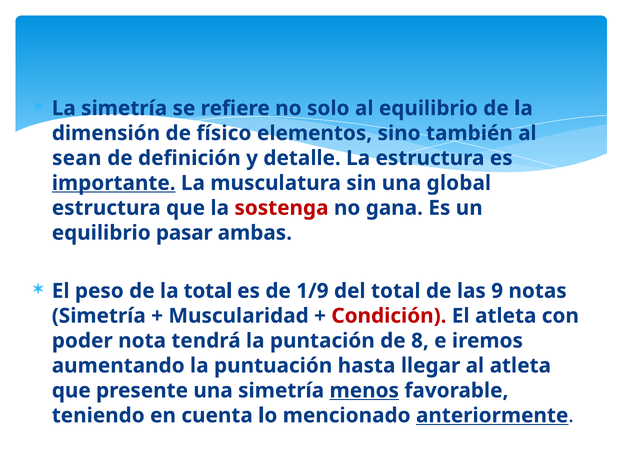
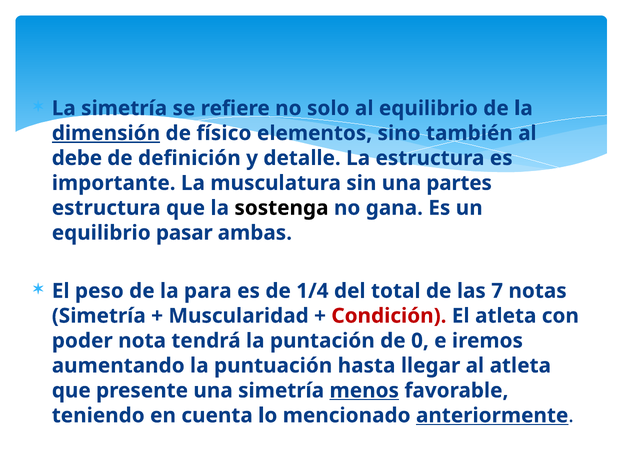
dimensión underline: none -> present (106, 133)
sean: sean -> debe (77, 158)
importante underline: present -> none (114, 183)
global: global -> partes (459, 183)
sostenga colour: red -> black (281, 208)
la total: total -> para (208, 291)
1/9: 1/9 -> 1/4 (312, 291)
9: 9 -> 7 (497, 291)
8: 8 -> 0 (420, 340)
